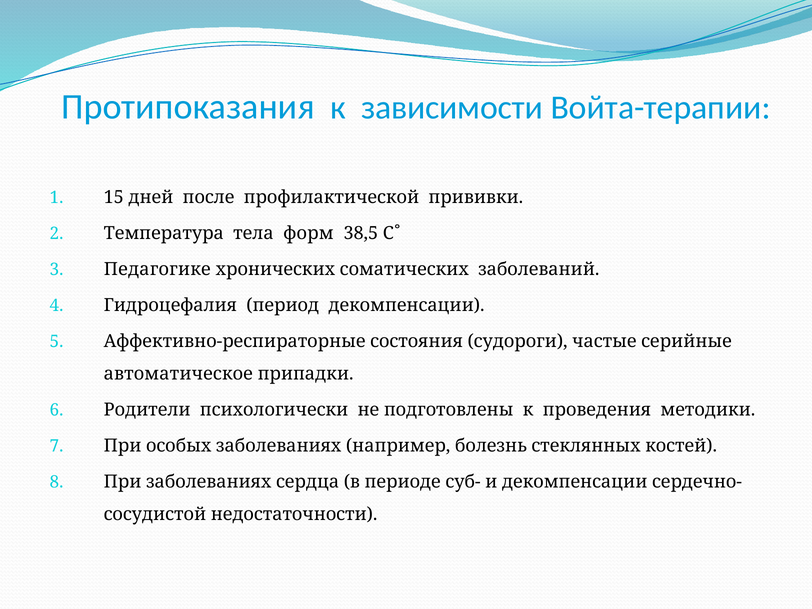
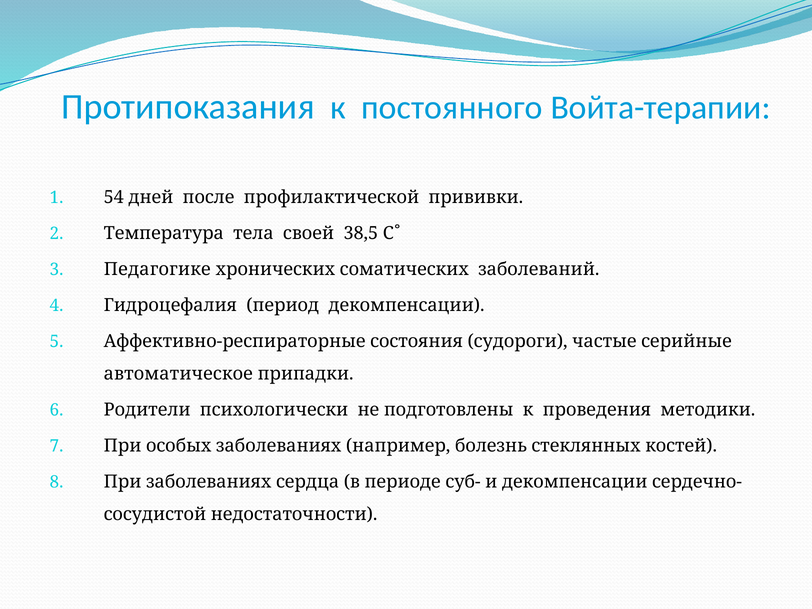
зависимости: зависимости -> постоянного (452, 107)
15: 15 -> 54 (114, 197)
форм: форм -> своей (309, 233)
